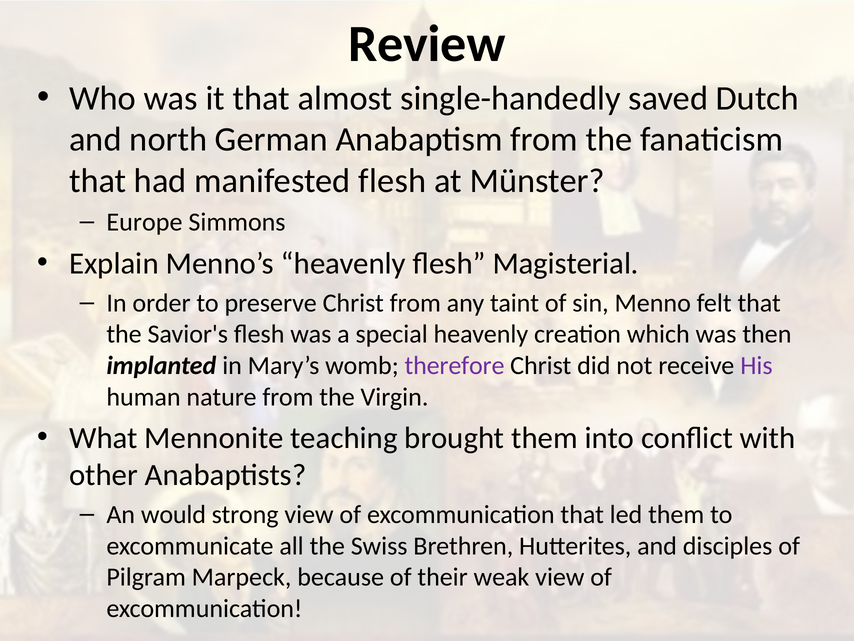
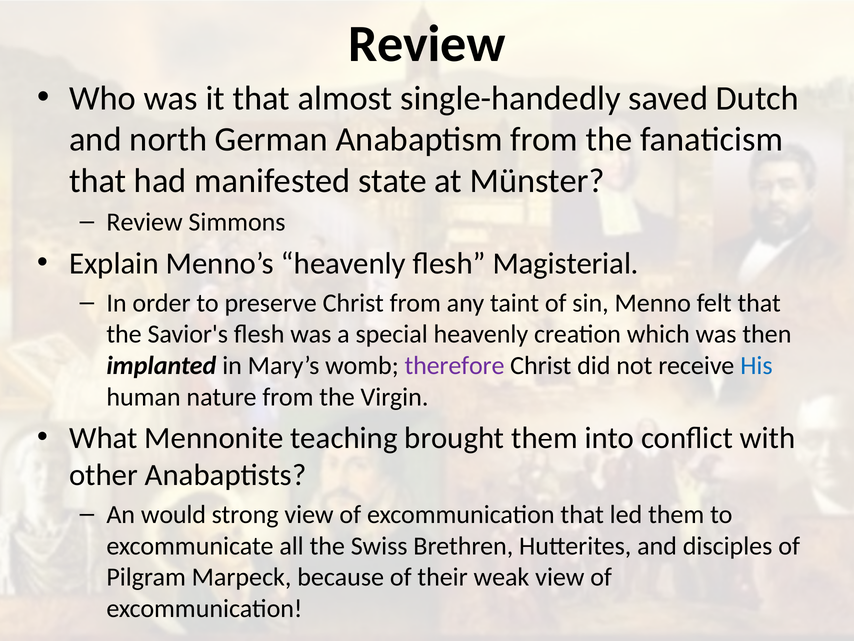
manifested flesh: flesh -> state (393, 181)
Europe: Europe -> Review (145, 222)
His colour: purple -> blue (756, 365)
